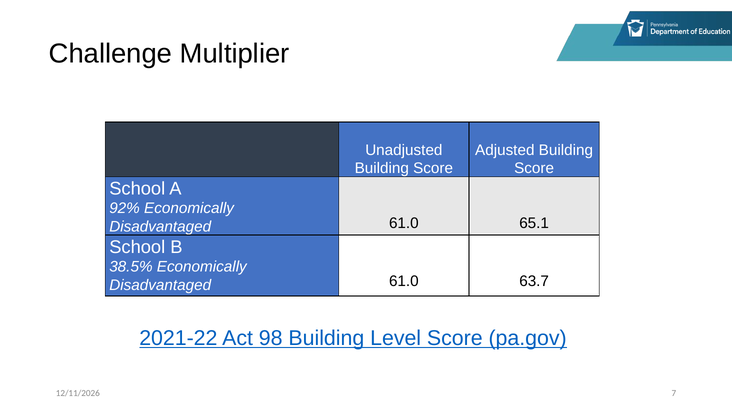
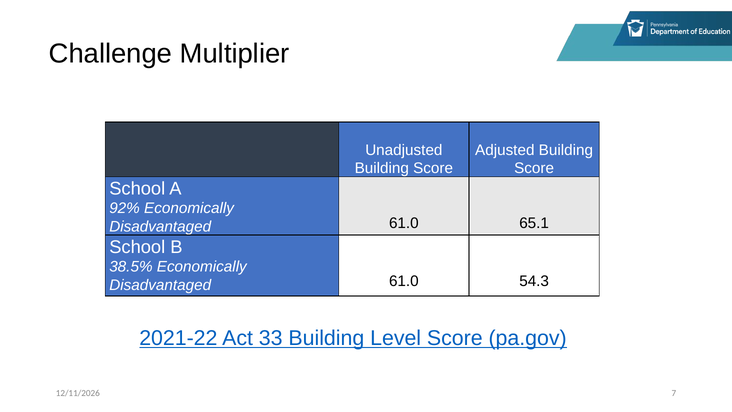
63.7: 63.7 -> 54.3 (534, 281)
98: 98 -> 33 (271, 338)
